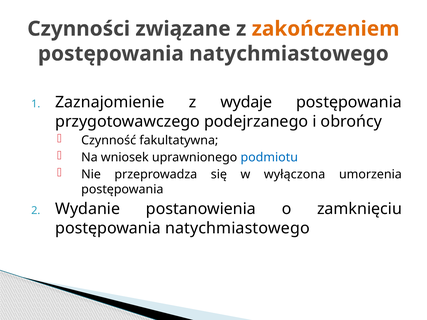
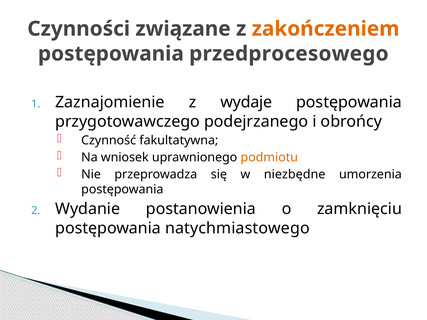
natychmiastowego: natychmiastowego -> przedprocesowego (289, 54)
podmiotu colour: blue -> orange (269, 158)
wyłączona: wyłączona -> niezbędne (295, 175)
